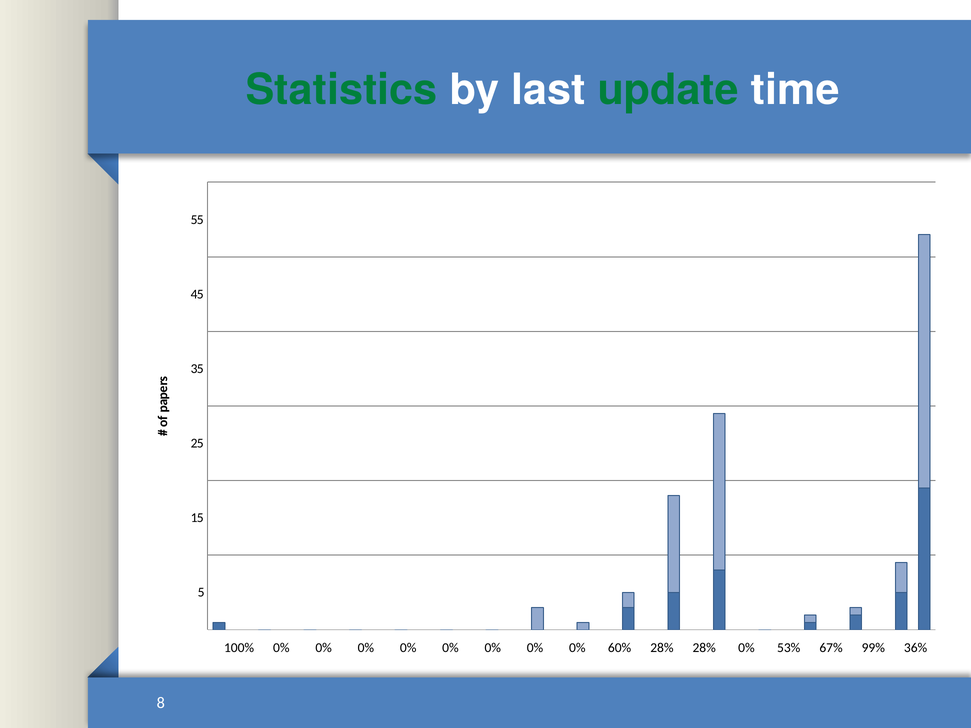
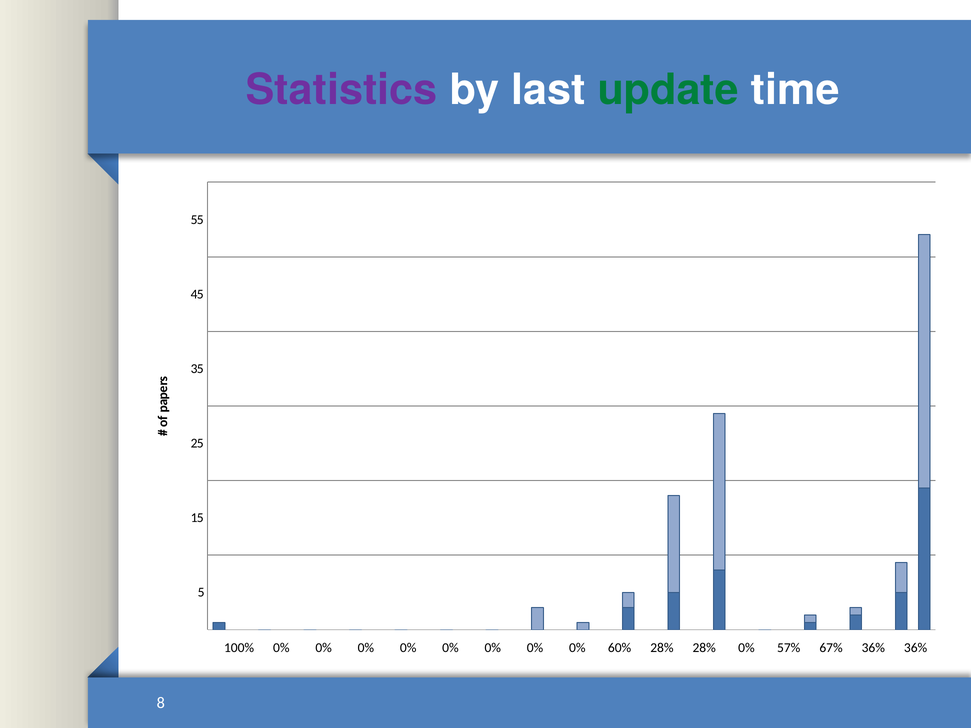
Statistics colour: green -> purple (341, 90)
53%: 53% -> 57% (789, 648)
67% 99%: 99% -> 36% (873, 648)
